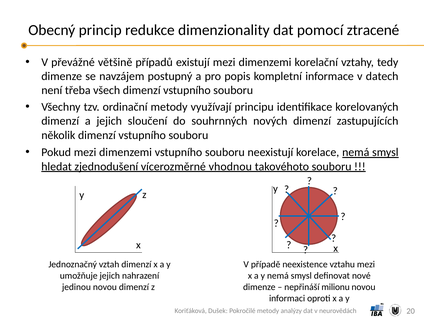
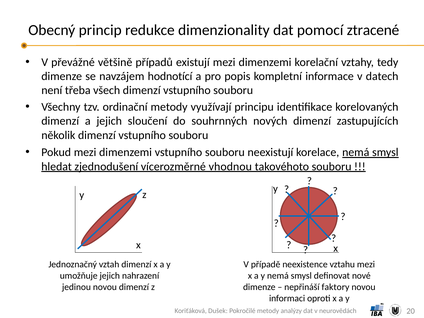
postupný: postupný -> hodnotící (170, 76)
milionu: milionu -> faktory (335, 287)
